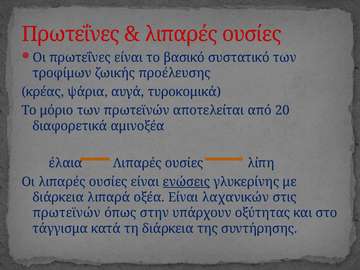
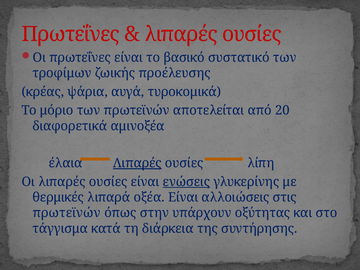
Λιπαρές underline: none -> present (137, 163)
διάρκεια: διάρκεια -> θερμικές (58, 197)
λαχανικών: λαχανικών -> αλλοιώσεις (235, 197)
